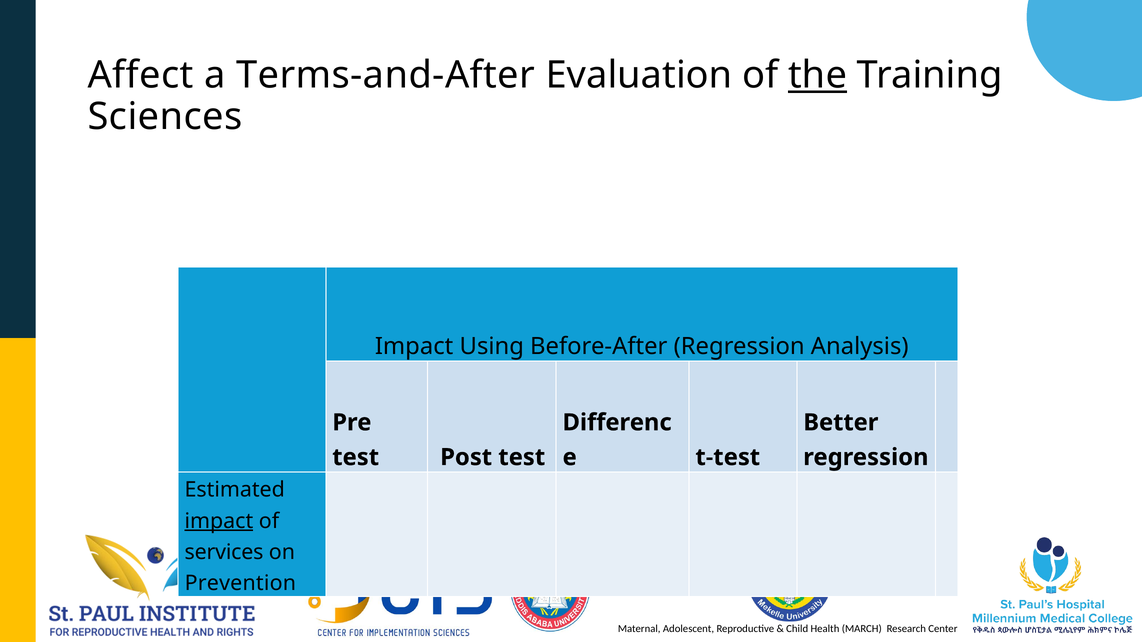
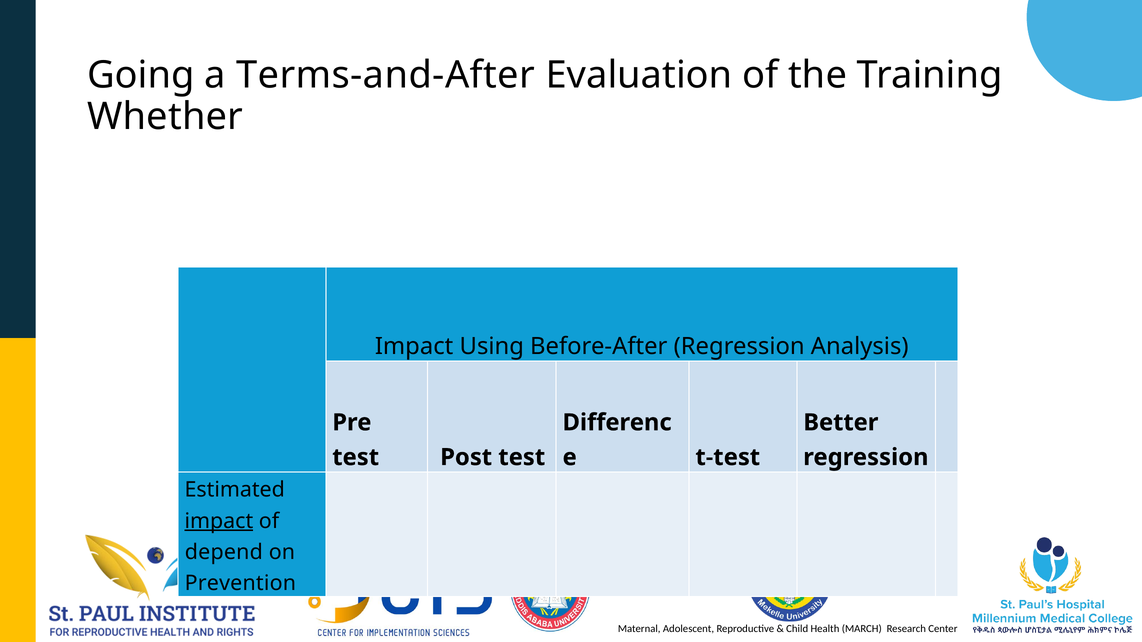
Affect: Affect -> Going (141, 75)
the underline: present -> none (818, 75)
Sciences: Sciences -> Whether (165, 117)
services: services -> depend (224, 552)
